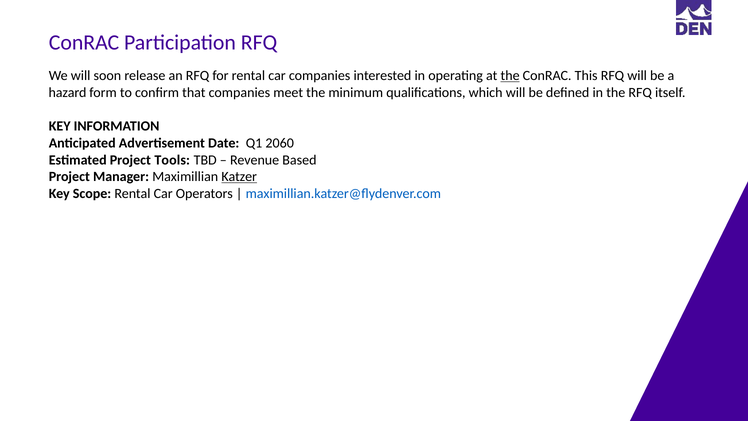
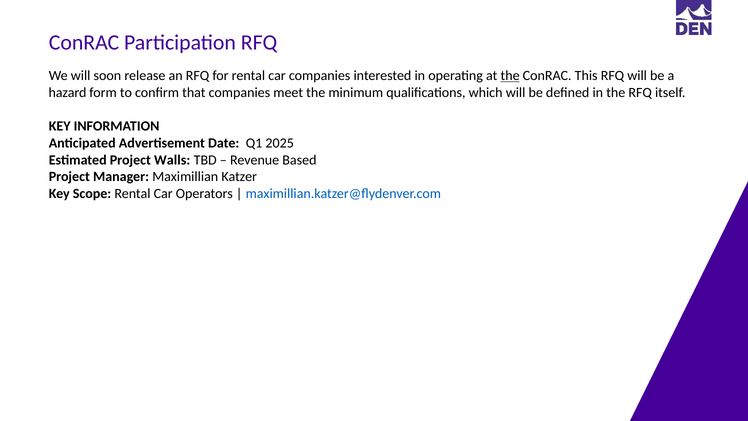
2060: 2060 -> 2025 (280, 143)
Tools: Tools -> Walls (172, 160)
Katzer underline: present -> none (239, 177)
